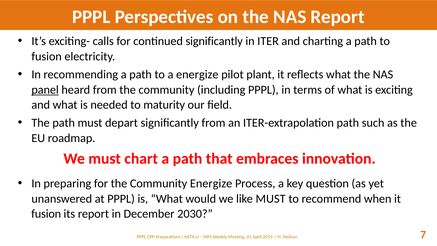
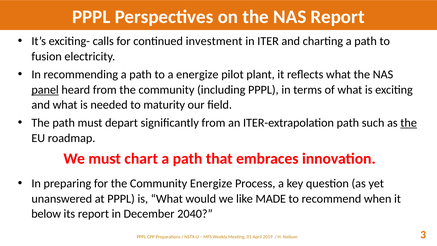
continued significantly: significantly -> investment (214, 41)
the underline: none -> present (409, 123)
like MUST: MUST -> MADE (271, 199)
fusion: fusion -> below (46, 214)
2030: 2030 -> 2040 (195, 214)
7: 7 -> 3 (423, 235)
